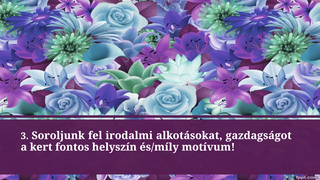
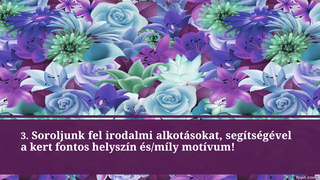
gazdagságot: gazdagságot -> segítségével (259, 136)
